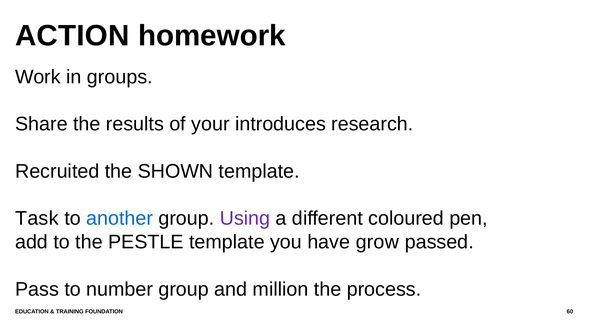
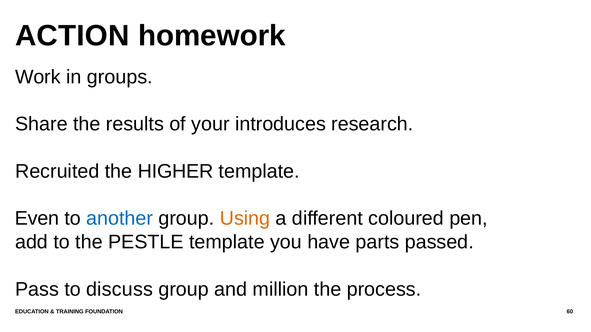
SHOWN: SHOWN -> HIGHER (176, 172)
Task: Task -> Even (37, 219)
Using colour: purple -> orange (245, 219)
grow: grow -> parts (377, 242)
number: number -> discuss (120, 290)
